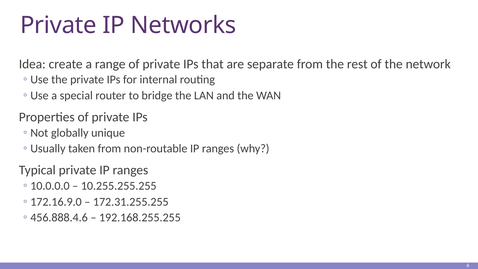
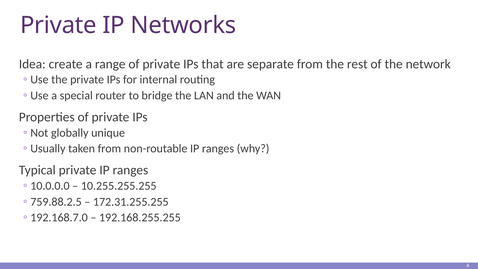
172.16.9.0: 172.16.9.0 -> 759.88.2.5 (56, 202)
456.888.4.6: 456.888.4.6 -> 192.168.7.0 (59, 218)
